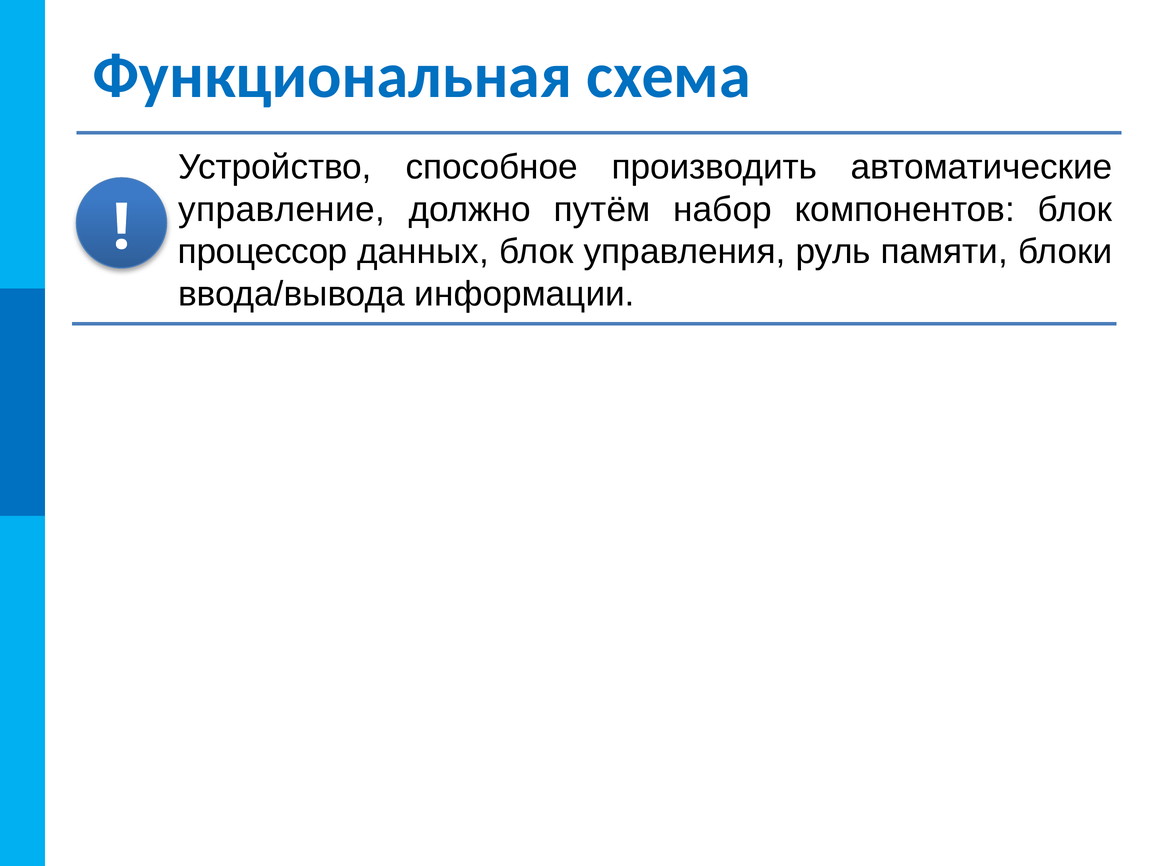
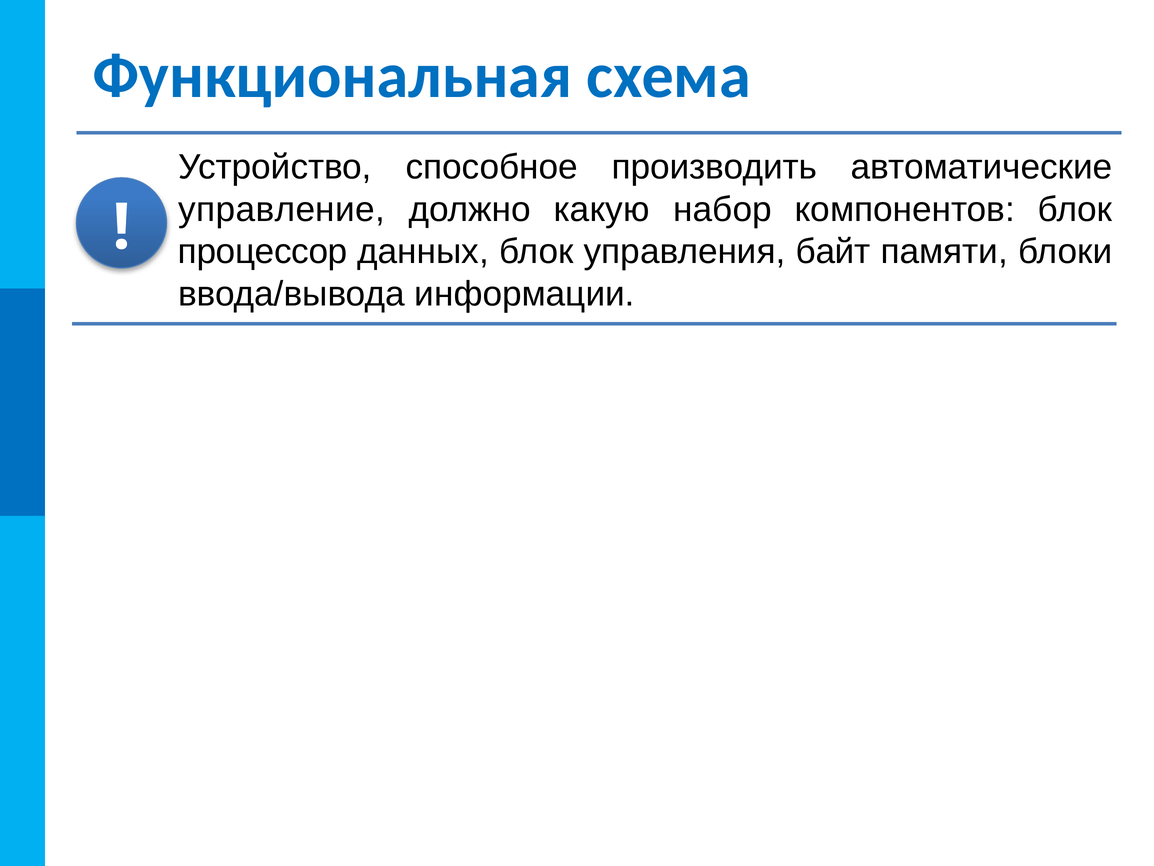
путём: путём -> какую (602, 209)
руль: руль -> байт (833, 252)
